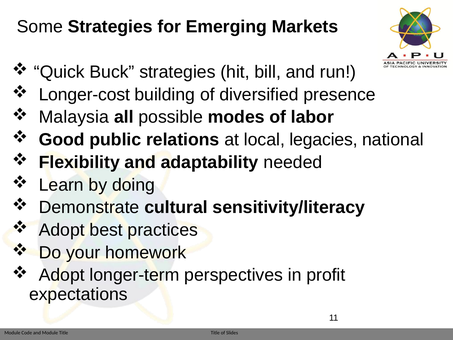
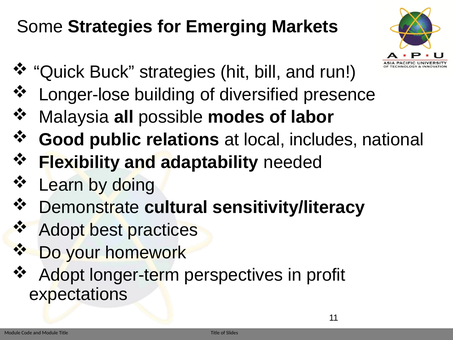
Longer-cost: Longer-cost -> Longer-lose (84, 94)
legacies: legacies -> includes (324, 140)
